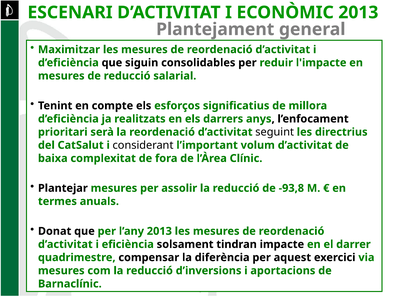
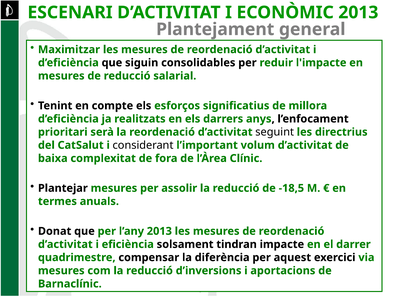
-93,8: -93,8 -> -18,5 (291, 188)
